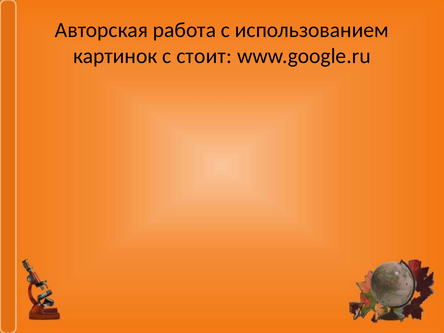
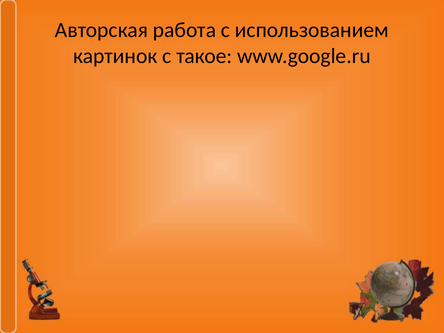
стоит: стоит -> такое (204, 56)
